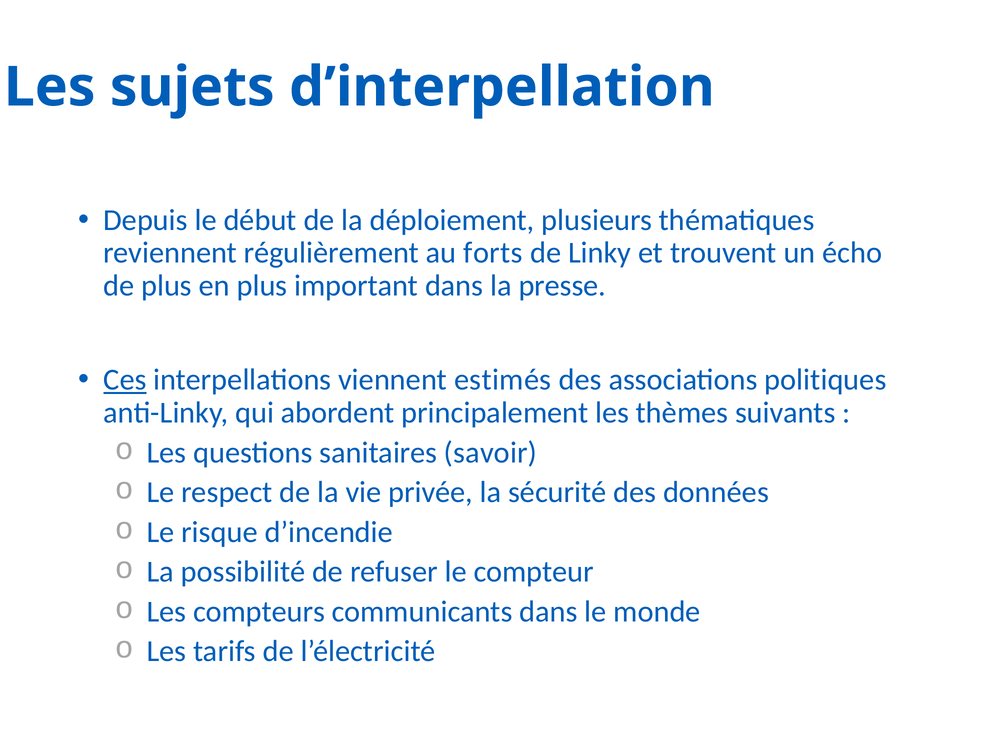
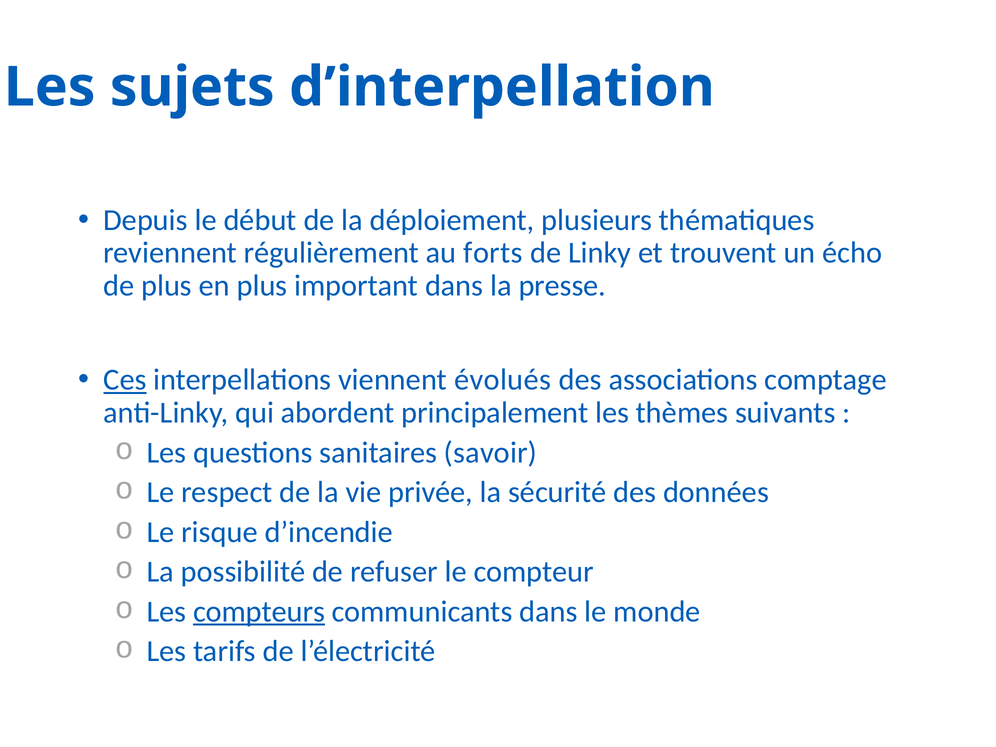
estimés: estimés -> évolués (503, 380)
politiques: politiques -> comptage (826, 380)
compteurs underline: none -> present (259, 612)
